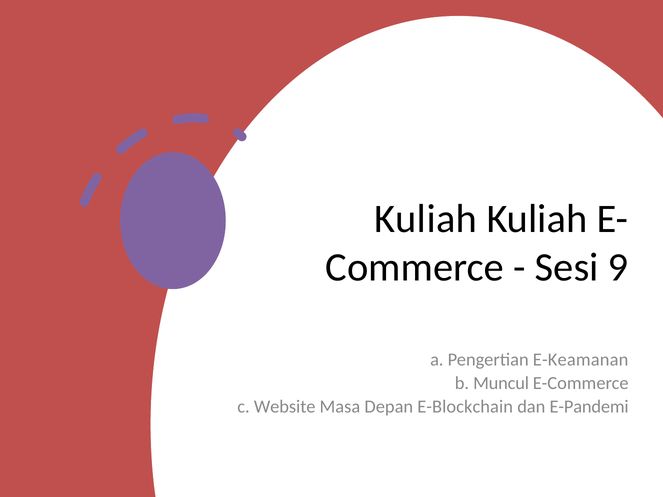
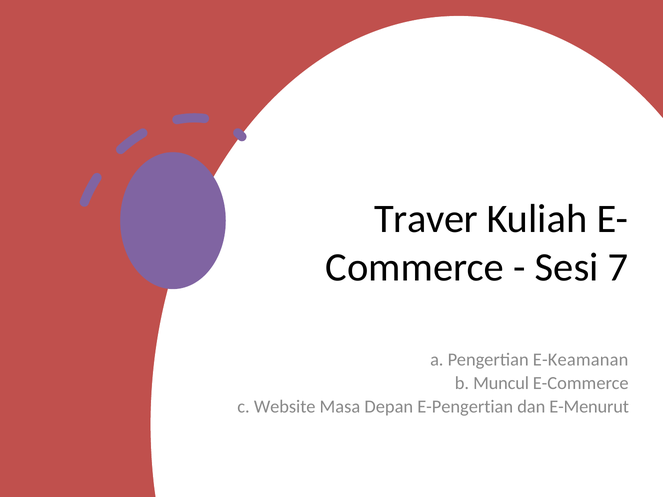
Kuliah: Kuliah -> Traver (426, 219)
9: 9 -> 7 (618, 268)
E-Blockchain: E-Blockchain -> E-Pengertian (465, 407)
E-Pandemi: E-Pandemi -> E-Menurut (589, 407)
